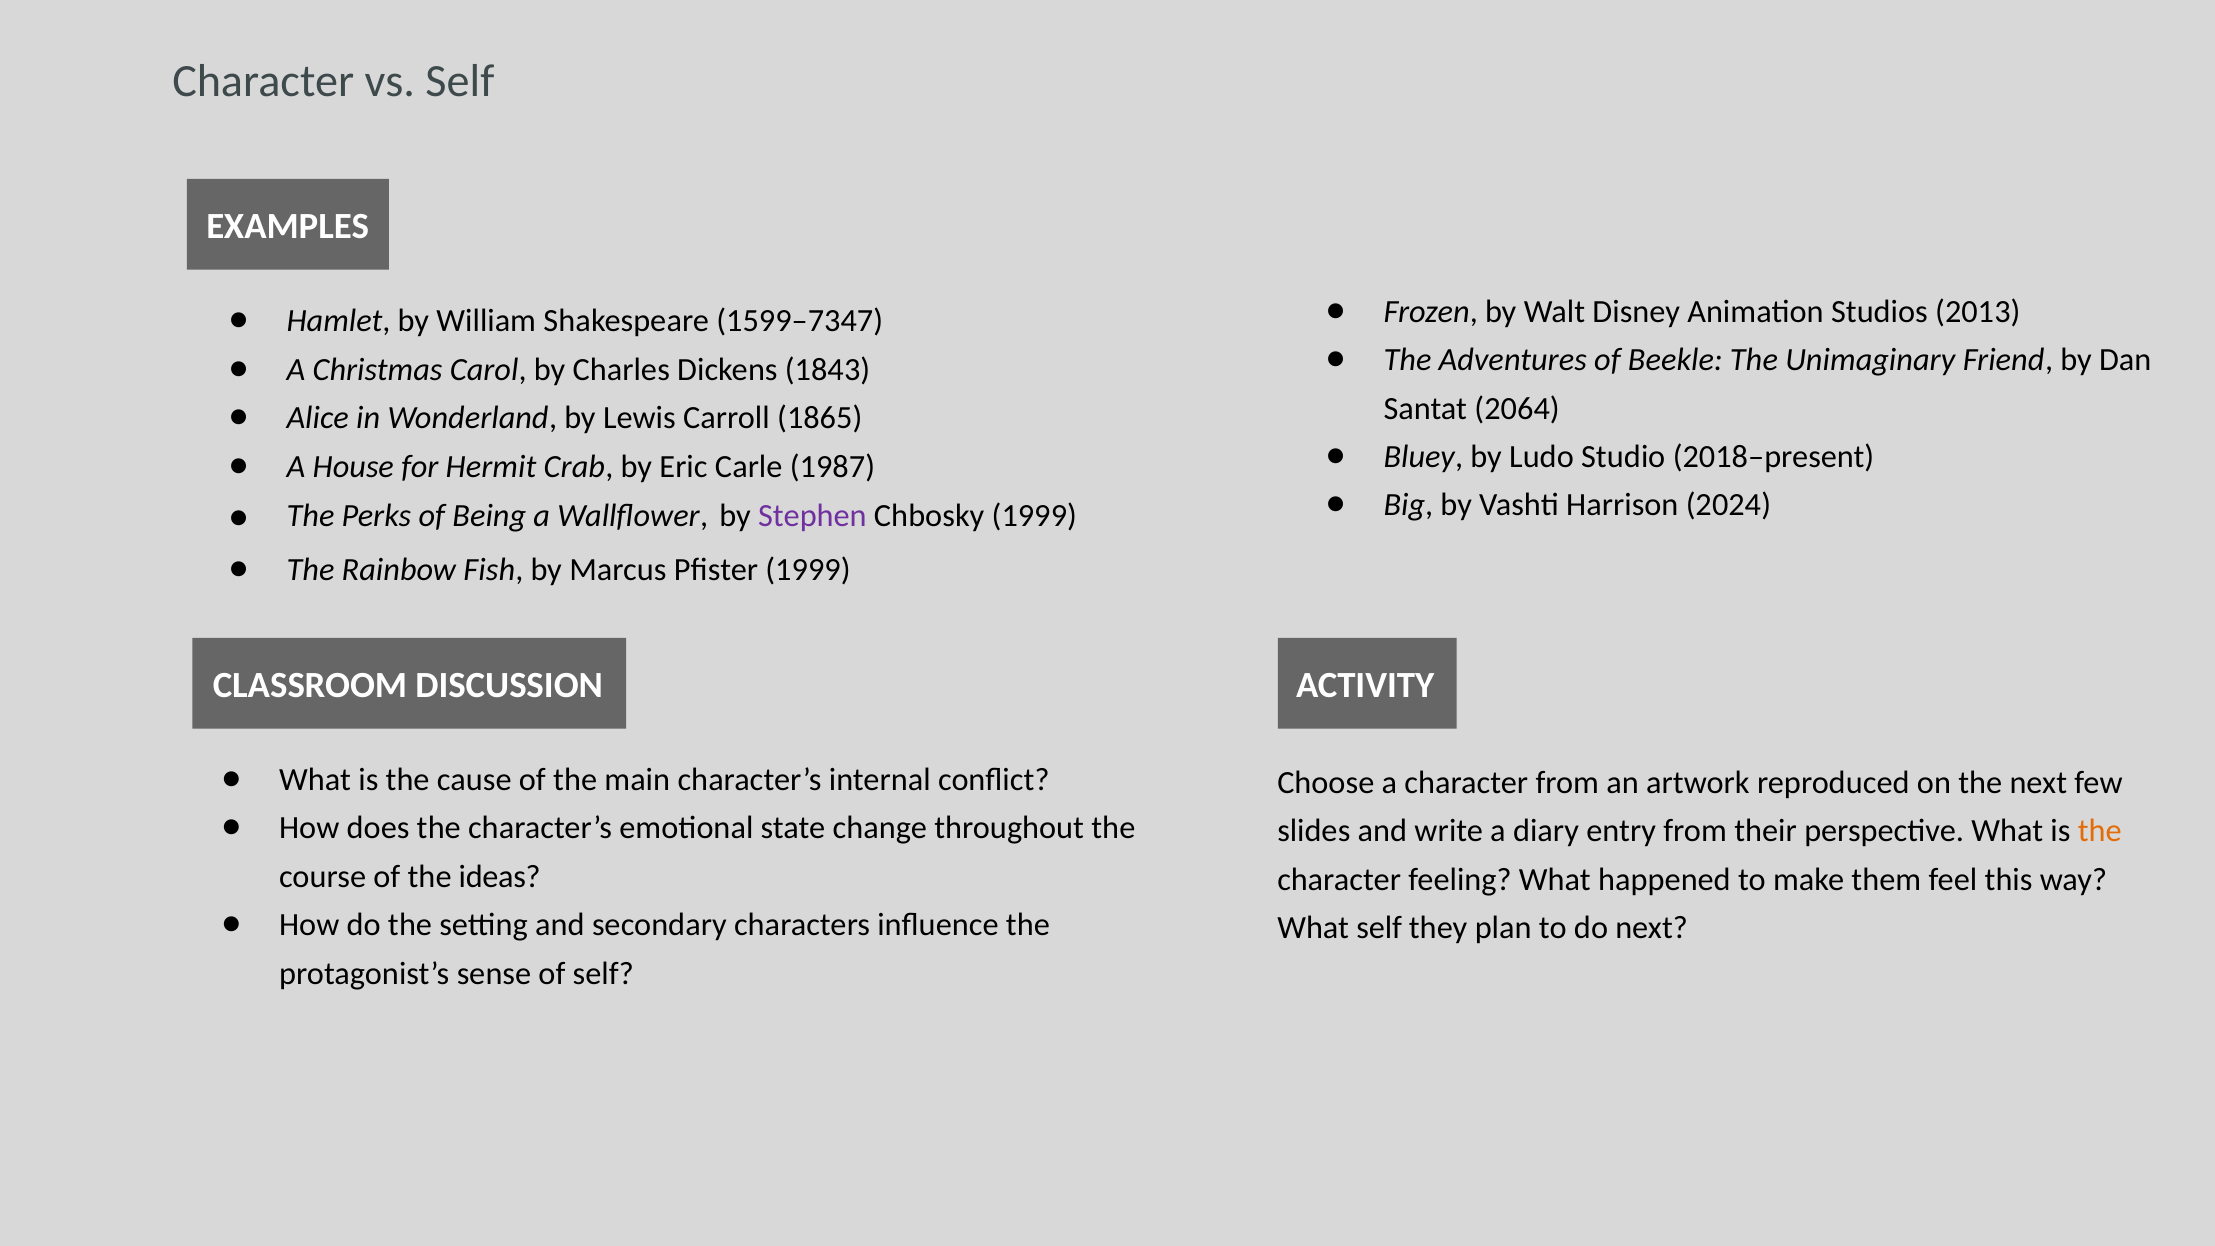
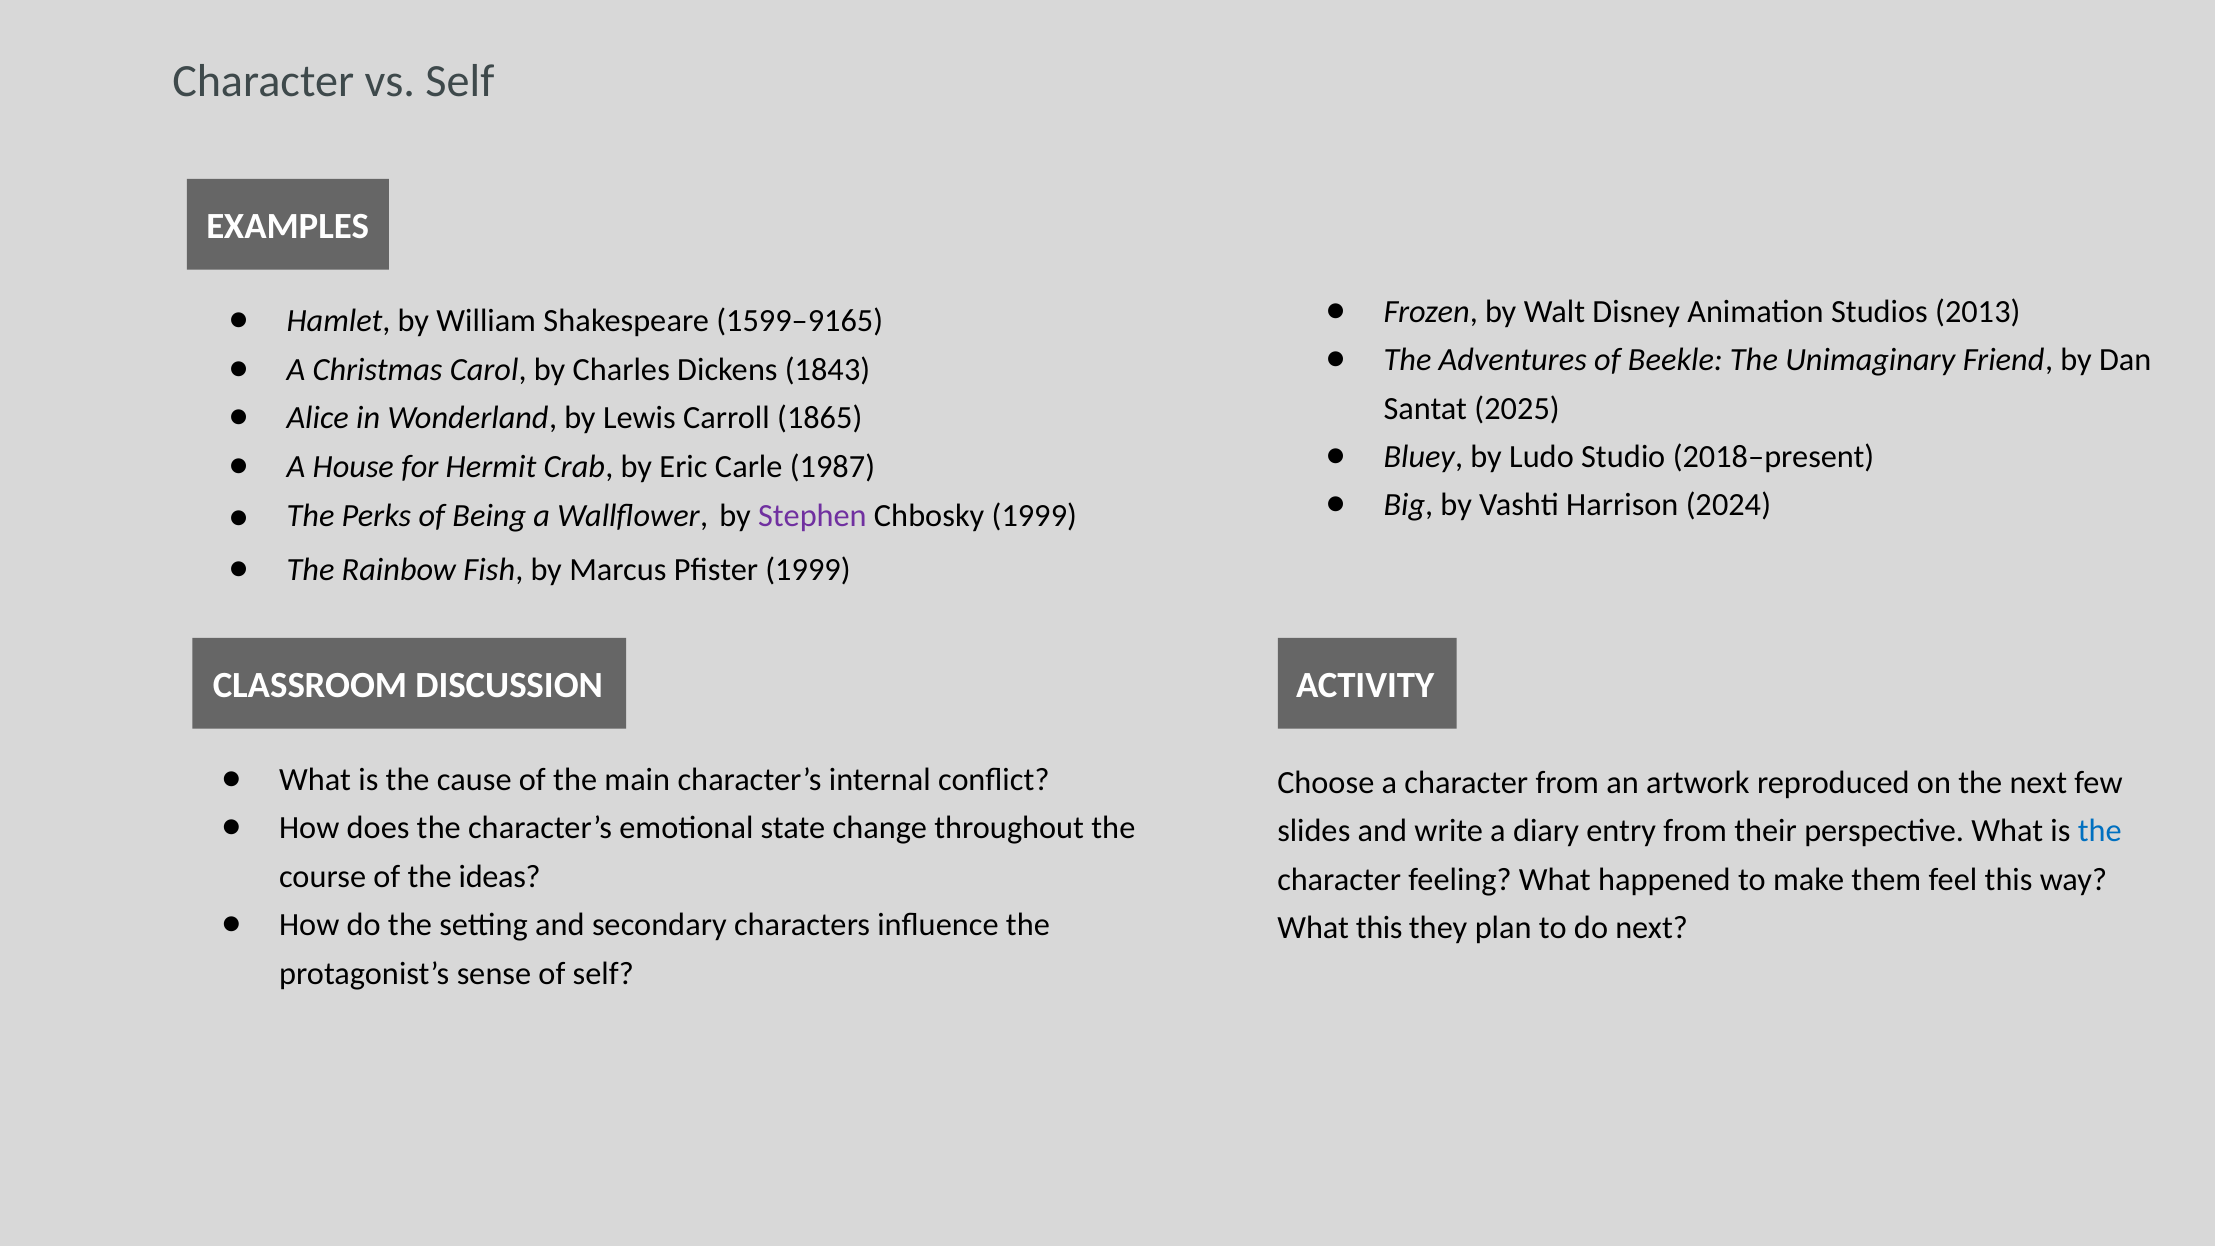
1599–7347: 1599–7347 -> 1599–9165 (800, 321)
2064: 2064 -> 2025 (1517, 408)
the colour: orange -> blue (2100, 831)
What self: self -> this (1379, 928)
